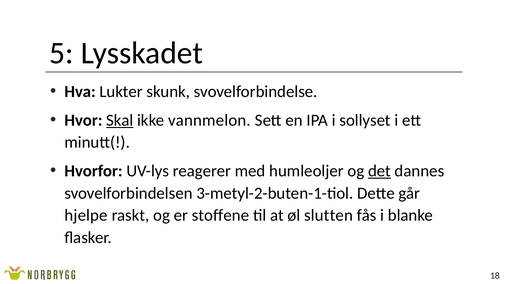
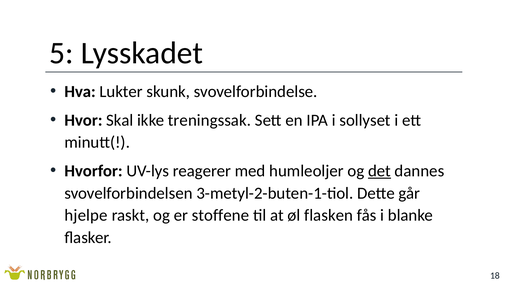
Skal underline: present -> none (120, 120)
vannmelon: vannmelon -> treningssak (210, 120)
slutten: slutten -> flasken (329, 215)
